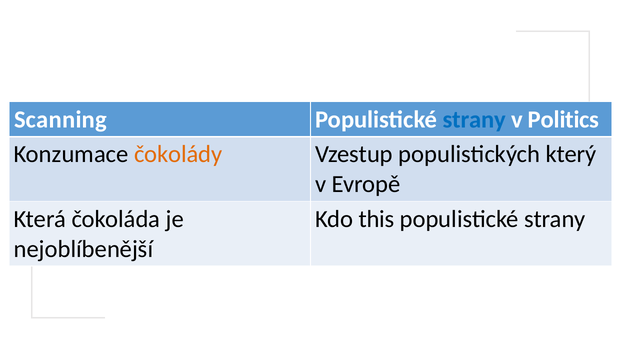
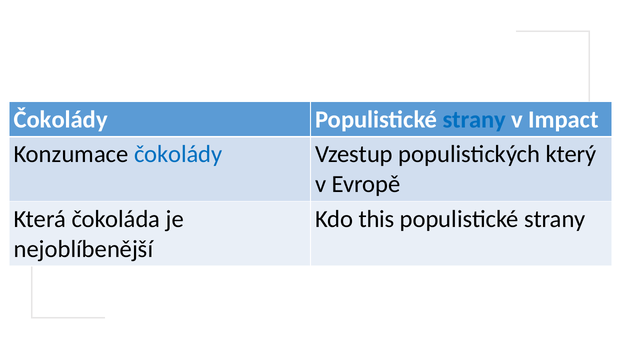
Scanning: Scanning -> Čokolády (61, 120)
Politics: Politics -> Impact (563, 120)
čokolády colour: orange -> blue (178, 154)
